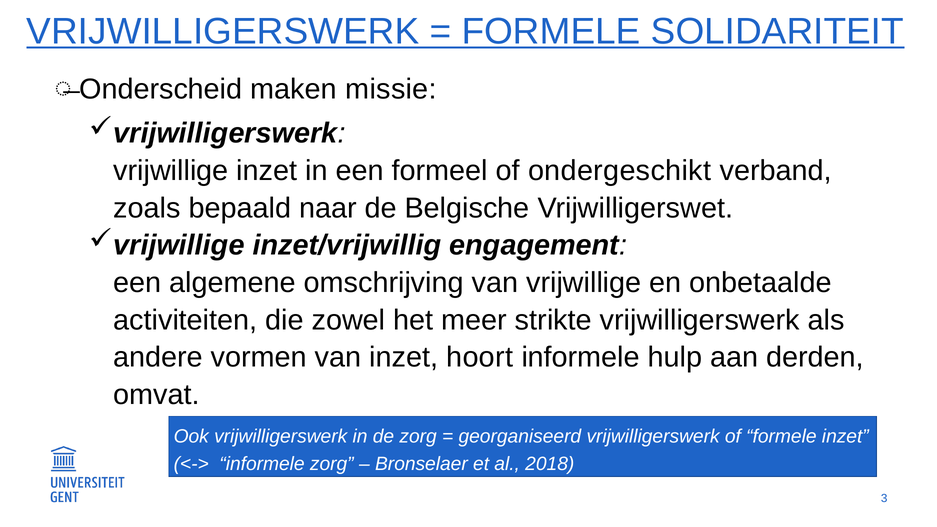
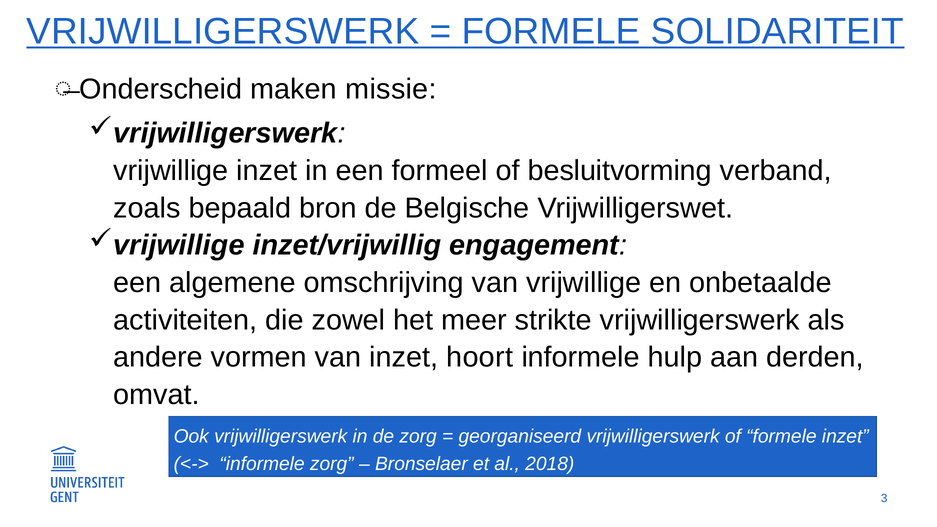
ondergeschikt: ondergeschikt -> besluitvorming (620, 171)
naar: naar -> bron (328, 208)
